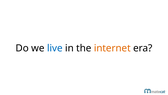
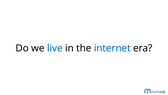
internet colour: orange -> blue (112, 48)
